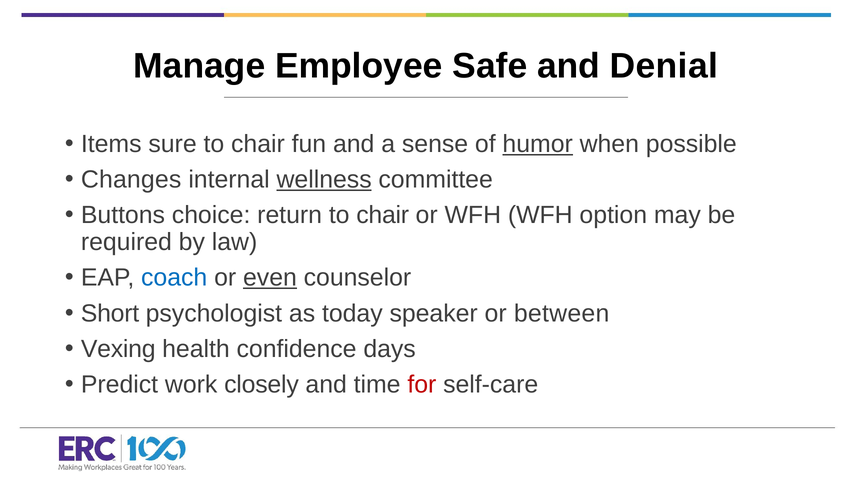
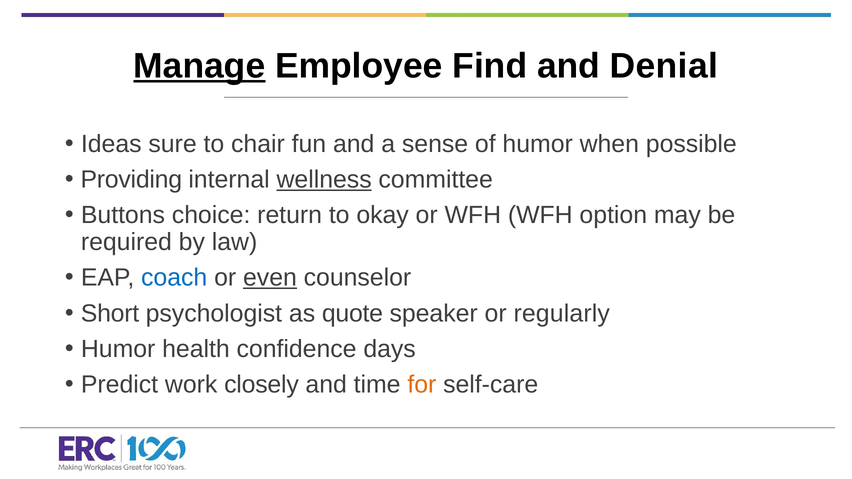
Manage underline: none -> present (199, 66)
Safe: Safe -> Find (490, 66)
Items: Items -> Ideas (111, 144)
humor underline: present -> none (538, 144)
Changes: Changes -> Providing (131, 180)
return to chair: chair -> okay (383, 215)
today: today -> quote (352, 313)
between: between -> regularly (562, 313)
Vexing: Vexing -> Humor (118, 349)
for colour: red -> orange (422, 385)
